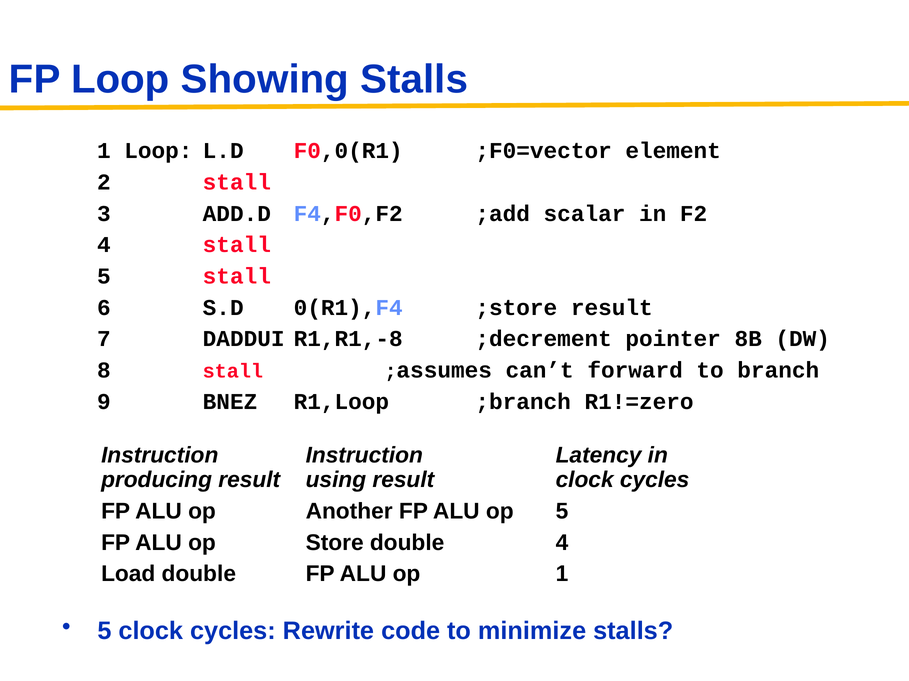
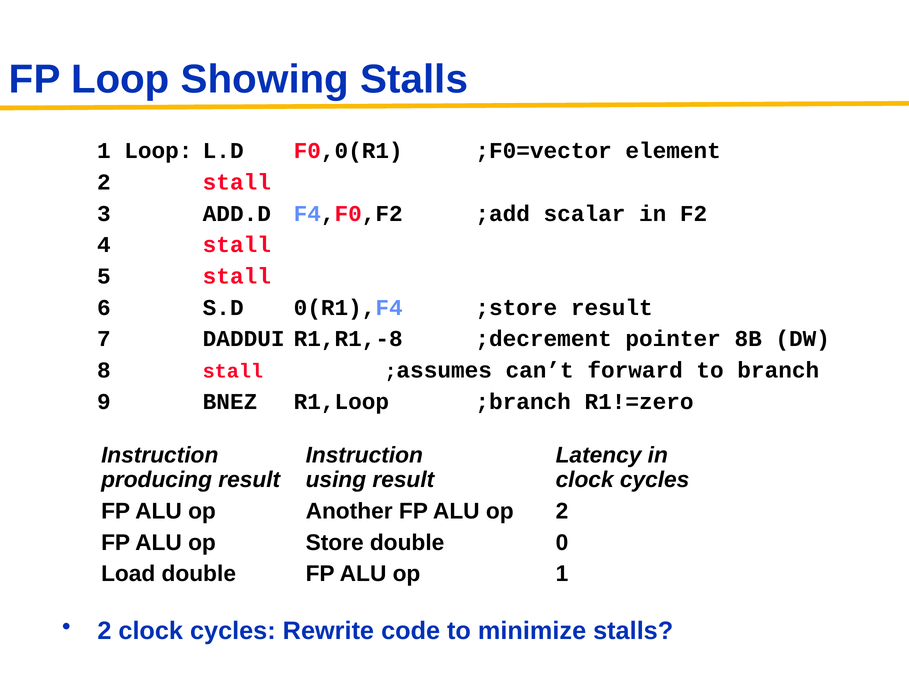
op 5: 5 -> 2 (562, 512)
double 4: 4 -> 0 (562, 543)
5: 5 -> 2 (104, 631)
